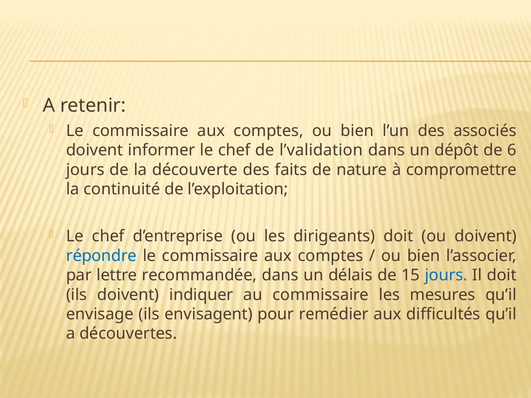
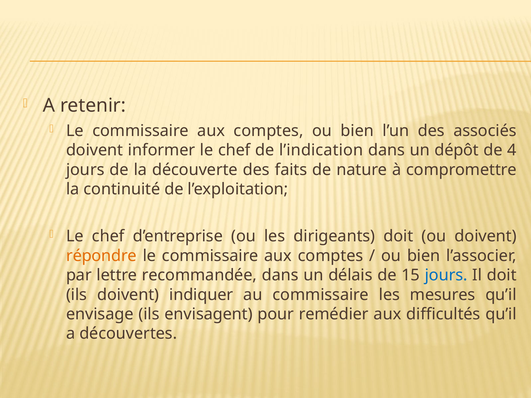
l’validation: l’validation -> l’indication (321, 150)
6: 6 -> 4 (512, 150)
répondre colour: blue -> orange (101, 256)
